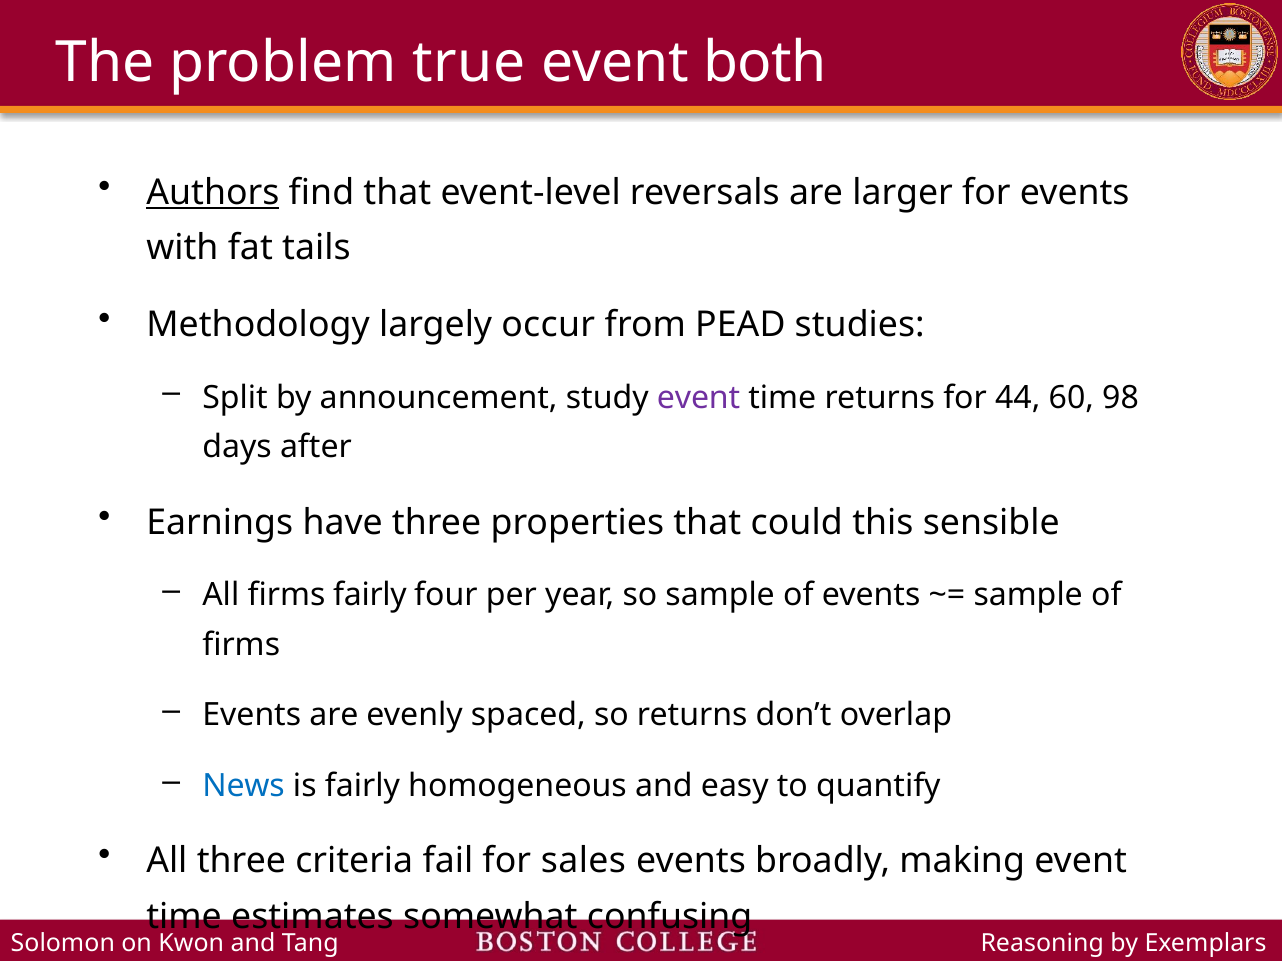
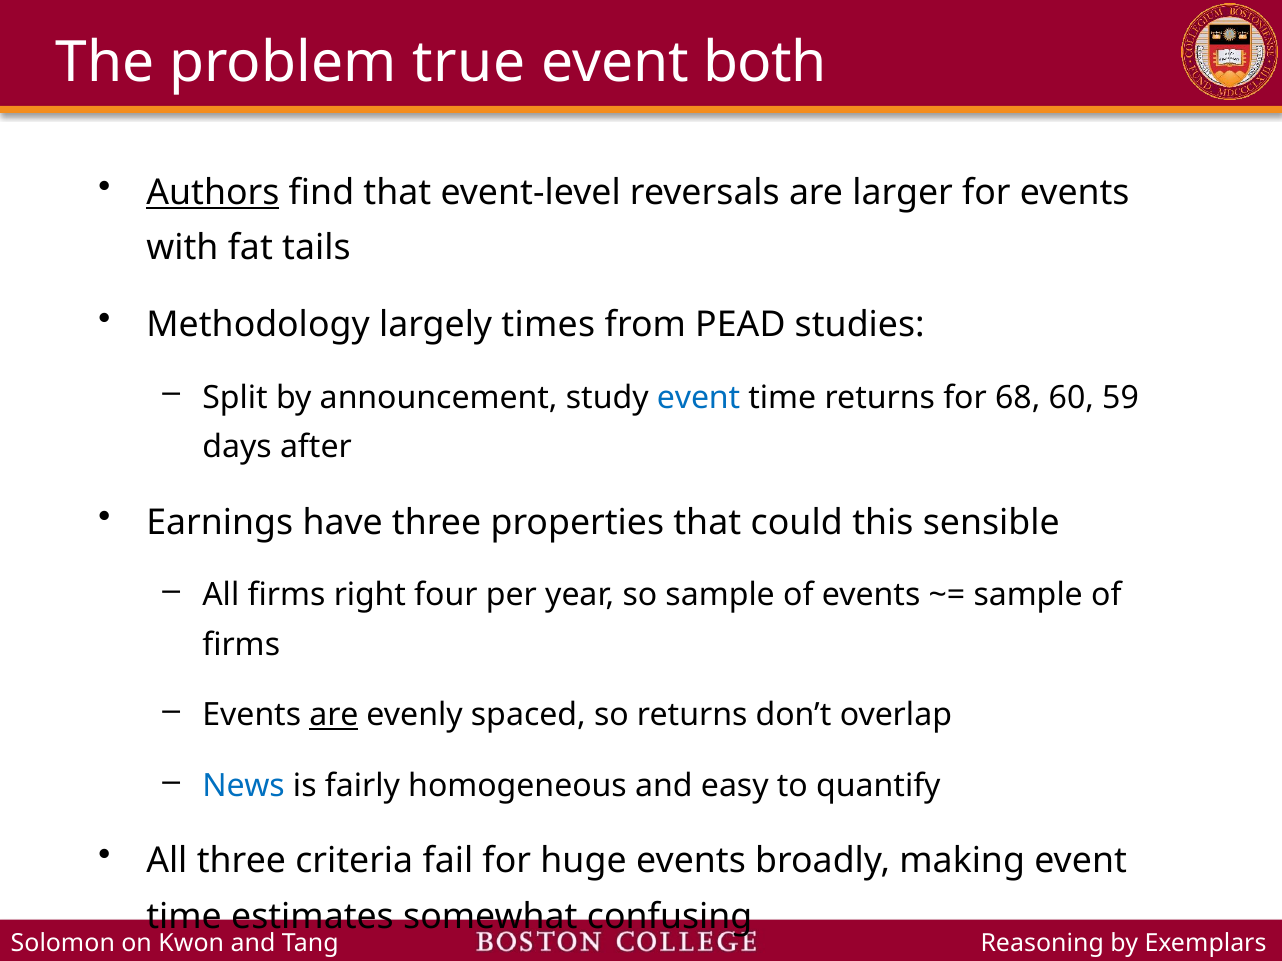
occur: occur -> times (548, 325)
event colour: purple -> blue (699, 398)
44: 44 -> 68 (1018, 398)
98: 98 -> 59 (1121, 398)
firms fairly: fairly -> right (370, 595)
are underline: none -> present (334, 716)
sales: sales -> huge (584, 861)
